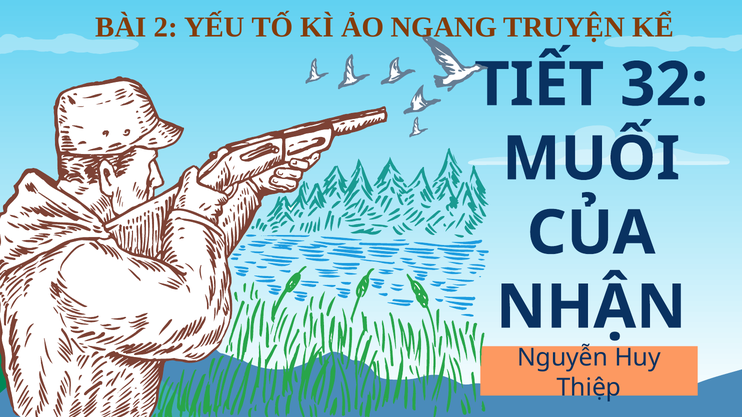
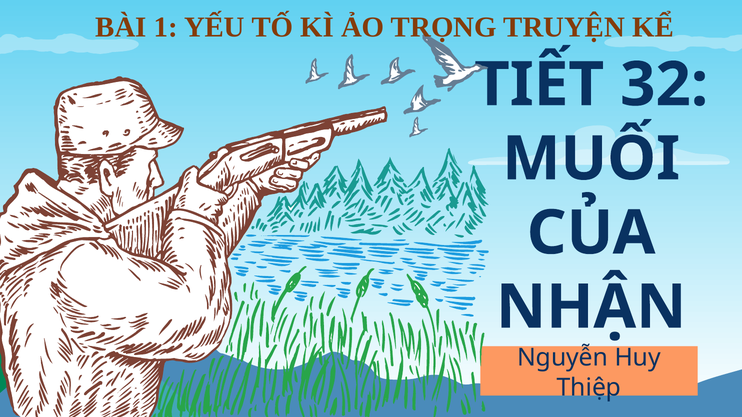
2: 2 -> 1 (166, 27)
NGANG: NGANG -> TRỌNG (444, 27)
